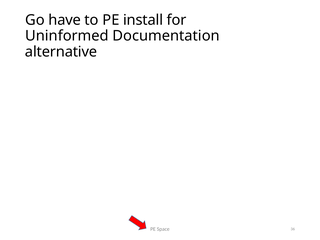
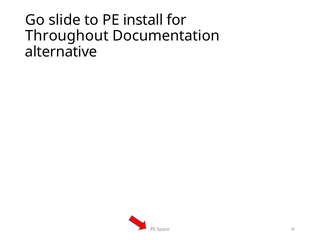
have: have -> slide (65, 20)
Uninformed: Uninformed -> Throughout (67, 36)
